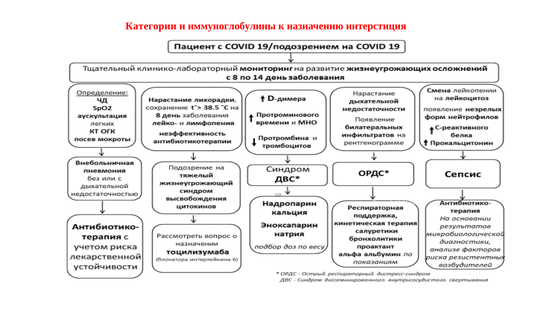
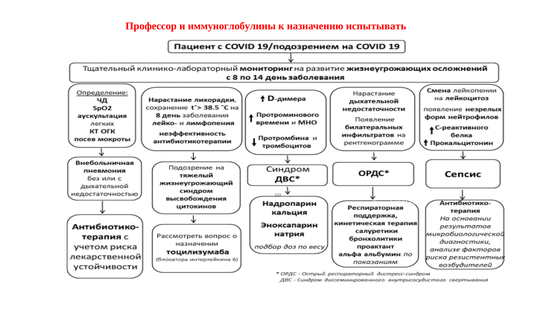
Категории: Категории -> Профессор (151, 26)
интерстиция: интерстиция -> испытывать (376, 26)
